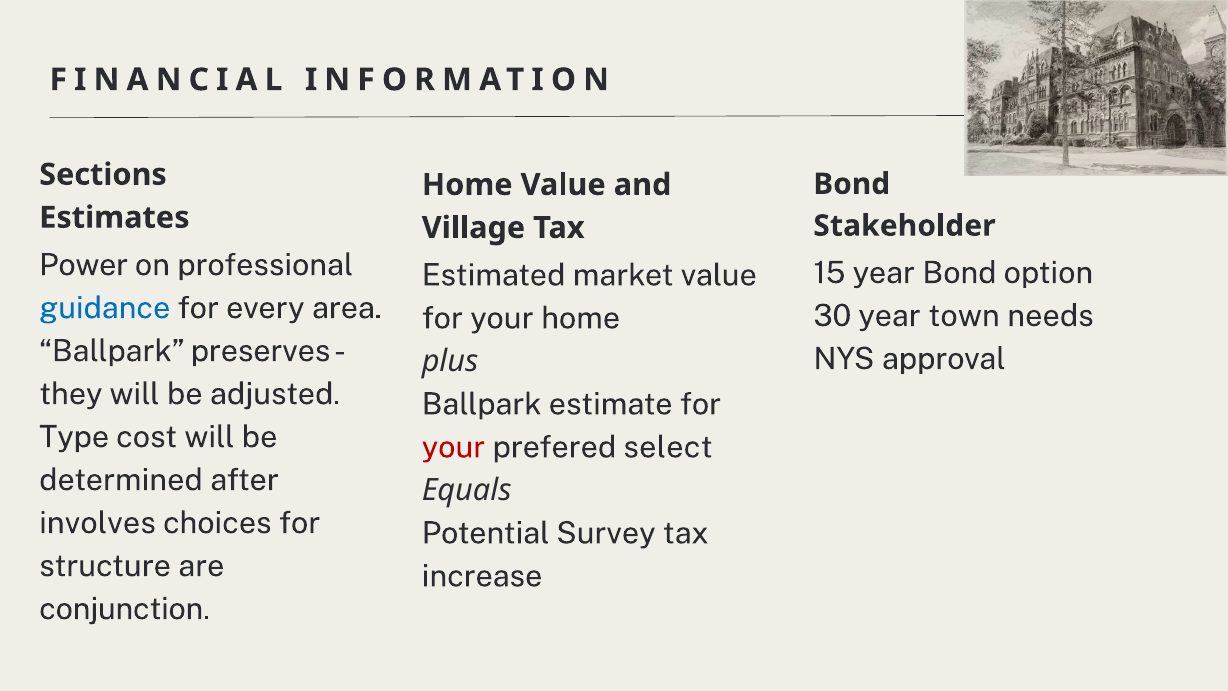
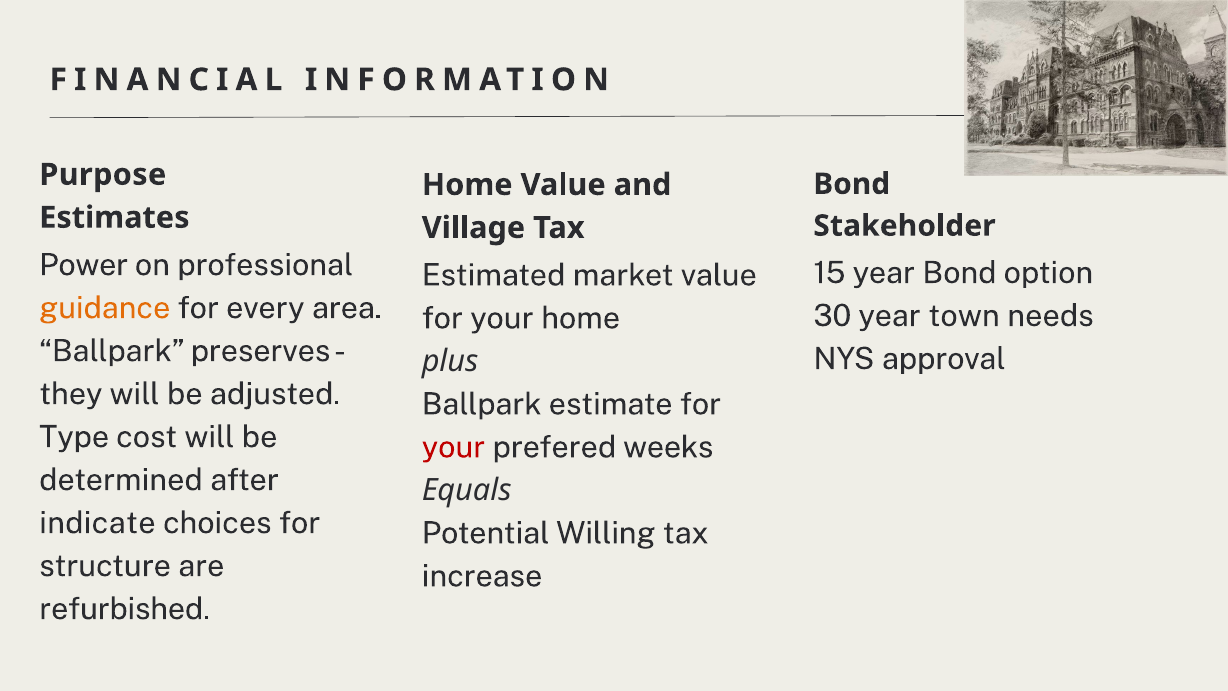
Sections: Sections -> Purpose (103, 175)
guidance colour: blue -> orange (105, 308)
select: select -> weeks (668, 447)
involves: involves -> indicate (97, 523)
Survey: Survey -> Willing (606, 533)
conjunction: conjunction -> refurbished (125, 609)
